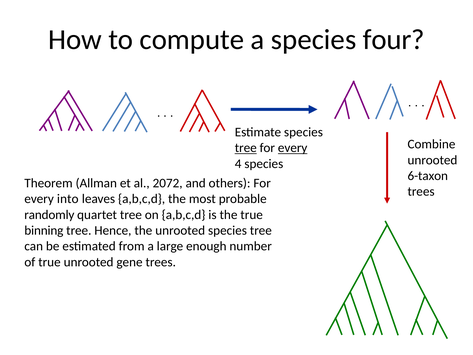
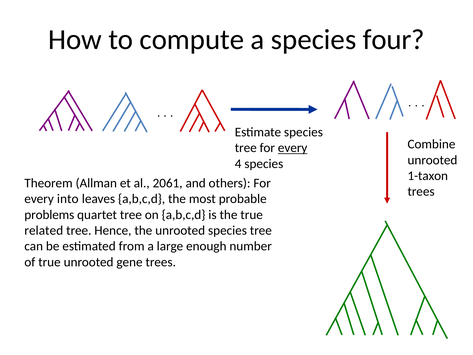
tree underline: present -> none (246, 148)
6-taxon: 6-taxon -> 1-taxon (428, 176)
2072: 2072 -> 2061 (168, 183)
randomly: randomly -> problems (49, 215)
binning: binning -> related (44, 230)
